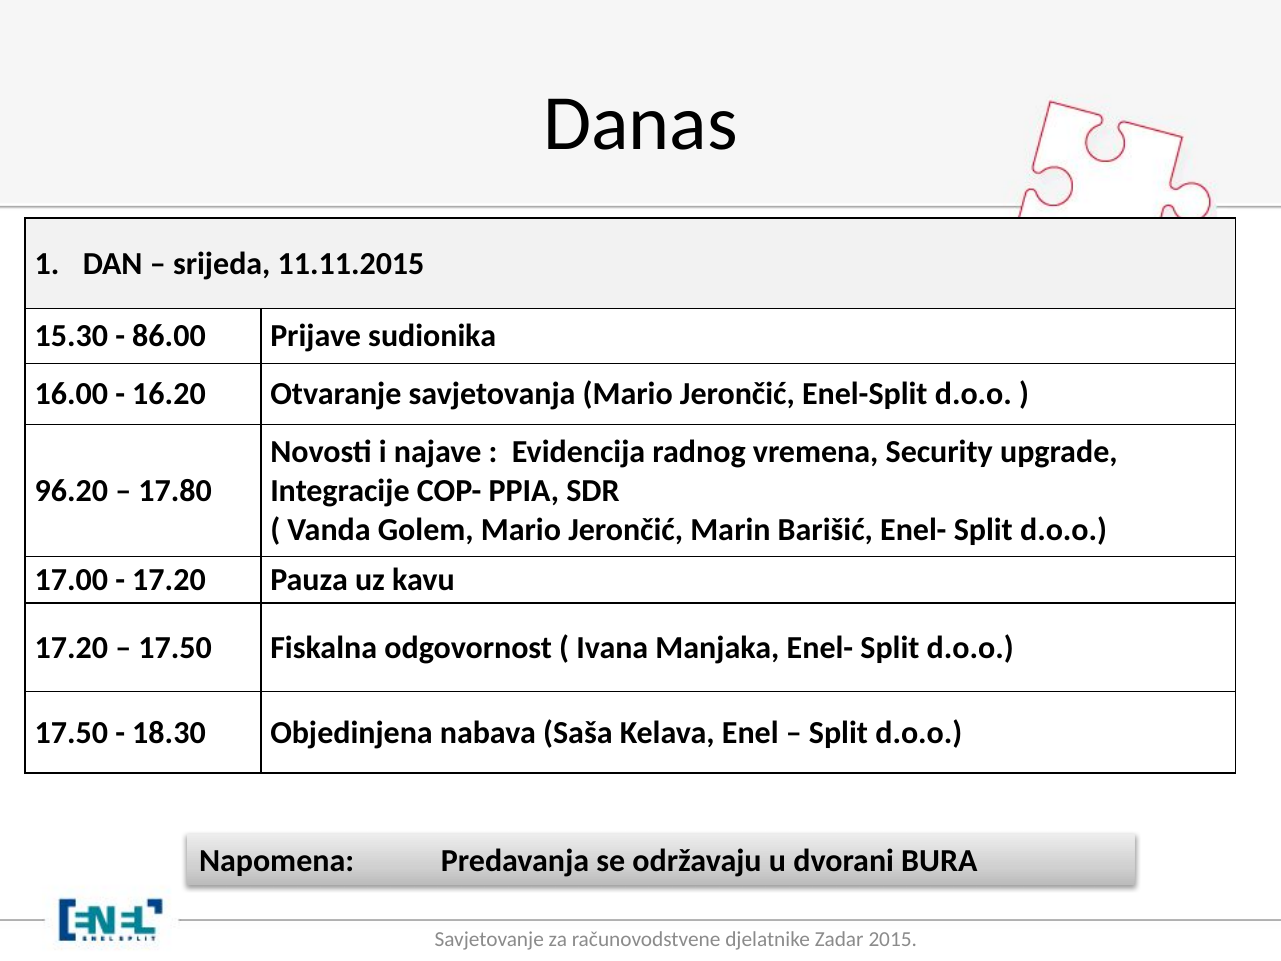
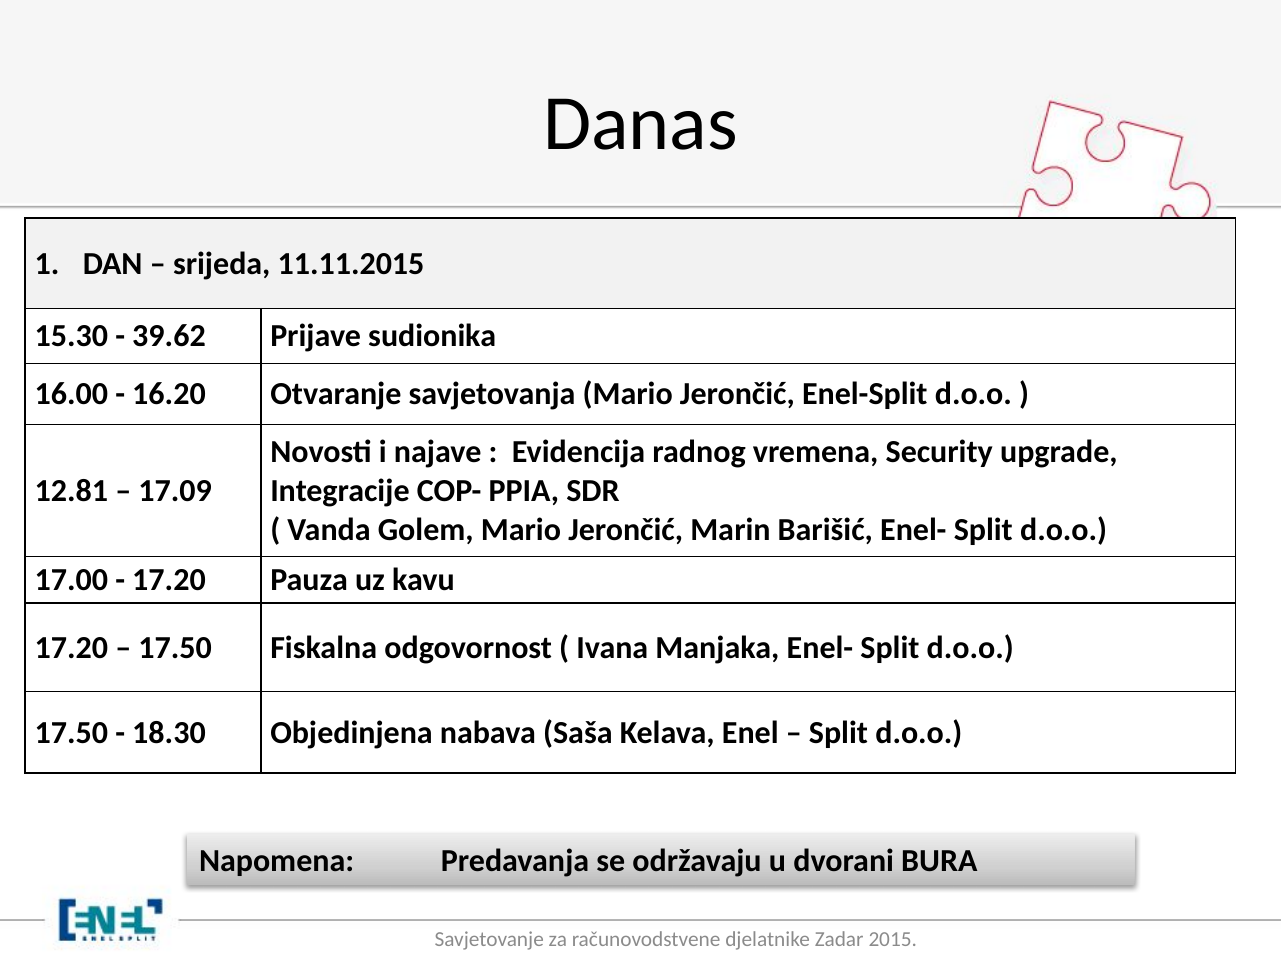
86.00: 86.00 -> 39.62 (169, 336)
96.20: 96.20 -> 12.81 (71, 491)
17.80: 17.80 -> 17.09 (175, 491)
